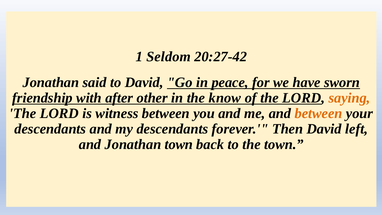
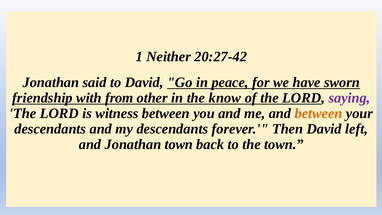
Seldom: Seldom -> Neither (169, 57)
after: after -> from (119, 98)
saying colour: orange -> purple (349, 98)
